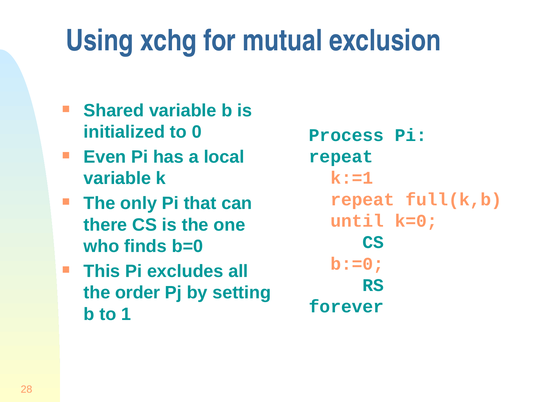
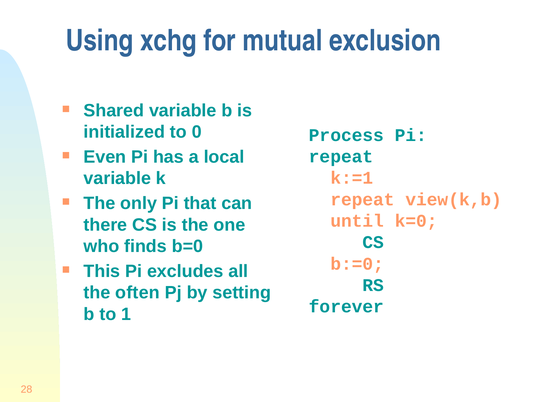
full(k,b: full(k,b -> view(k,b (454, 200)
order: order -> often (138, 293)
